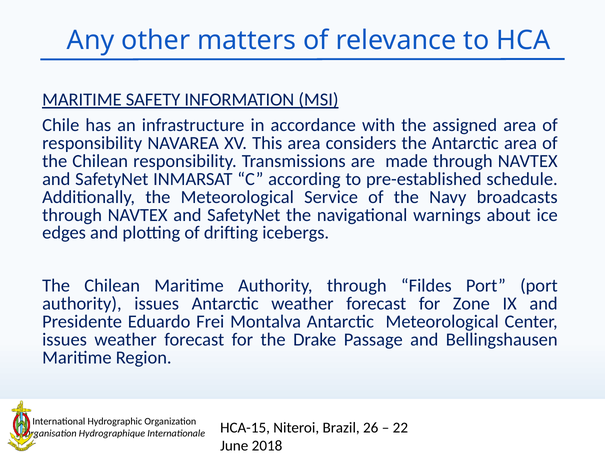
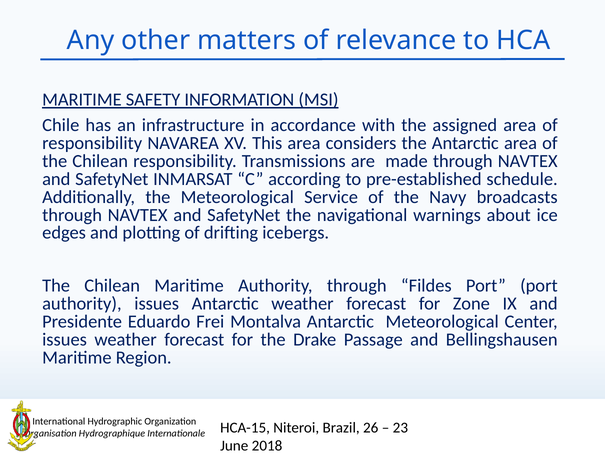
22: 22 -> 23 (400, 428)
